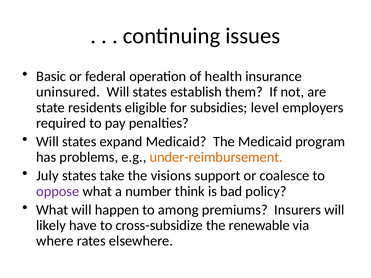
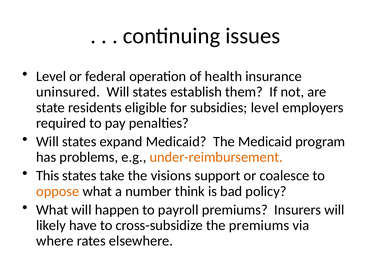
Basic: Basic -> Level (51, 76)
July: July -> This (48, 176)
oppose colour: purple -> orange (58, 191)
among: among -> payroll (178, 210)
the renewable: renewable -> premiums (259, 226)
